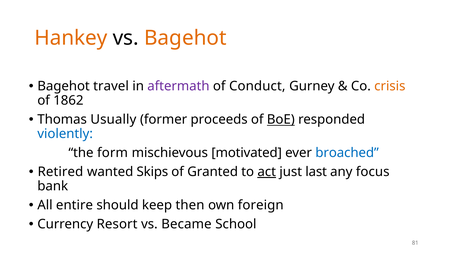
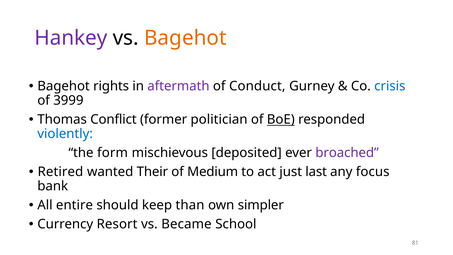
Hankey colour: orange -> purple (71, 38)
travel: travel -> rights (111, 86)
crisis colour: orange -> blue (390, 86)
1862: 1862 -> 3999 (68, 100)
Usually: Usually -> Conflict (113, 119)
proceeds: proceeds -> politician (219, 119)
motivated: motivated -> deposited (247, 153)
broached colour: blue -> purple (347, 153)
Skips: Skips -> Their (152, 172)
Granted: Granted -> Medium (213, 172)
act underline: present -> none (267, 172)
then: then -> than (190, 205)
foreign: foreign -> simpler (261, 205)
